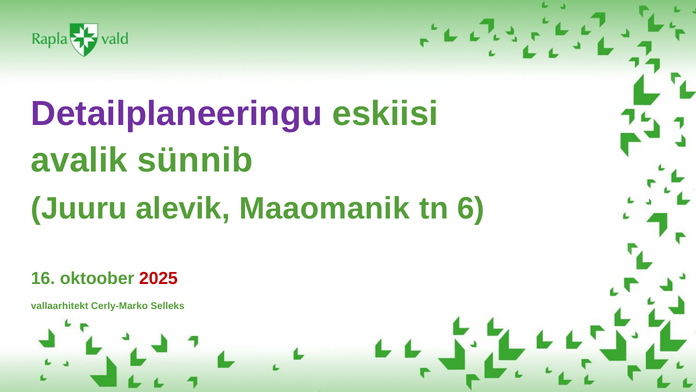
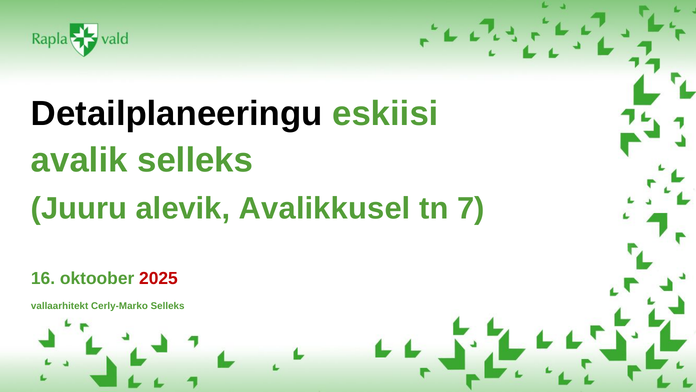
Detailplaneeringu colour: purple -> black (177, 113)
avalik sünnib: sünnib -> selleks (195, 160)
Maaomanik: Maaomanik -> Avalikkusel (325, 208)
6: 6 -> 7 (471, 208)
